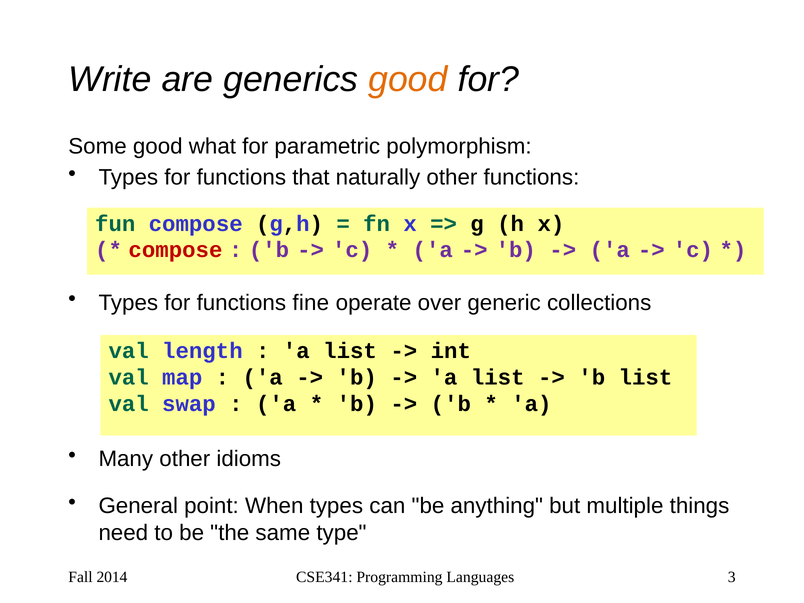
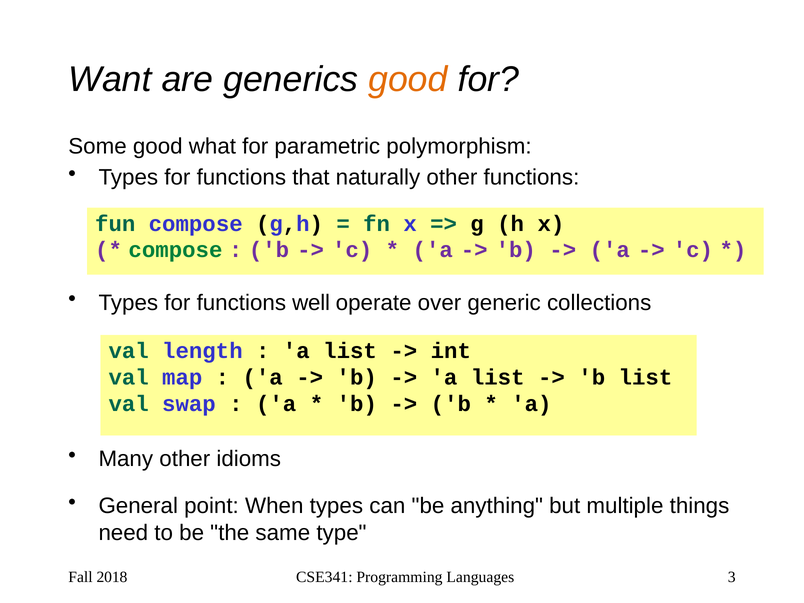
Write: Write -> Want (110, 80)
compose colour: red -> green (175, 250)
fine: fine -> well (311, 303)
2014: 2014 -> 2018 (112, 577)
